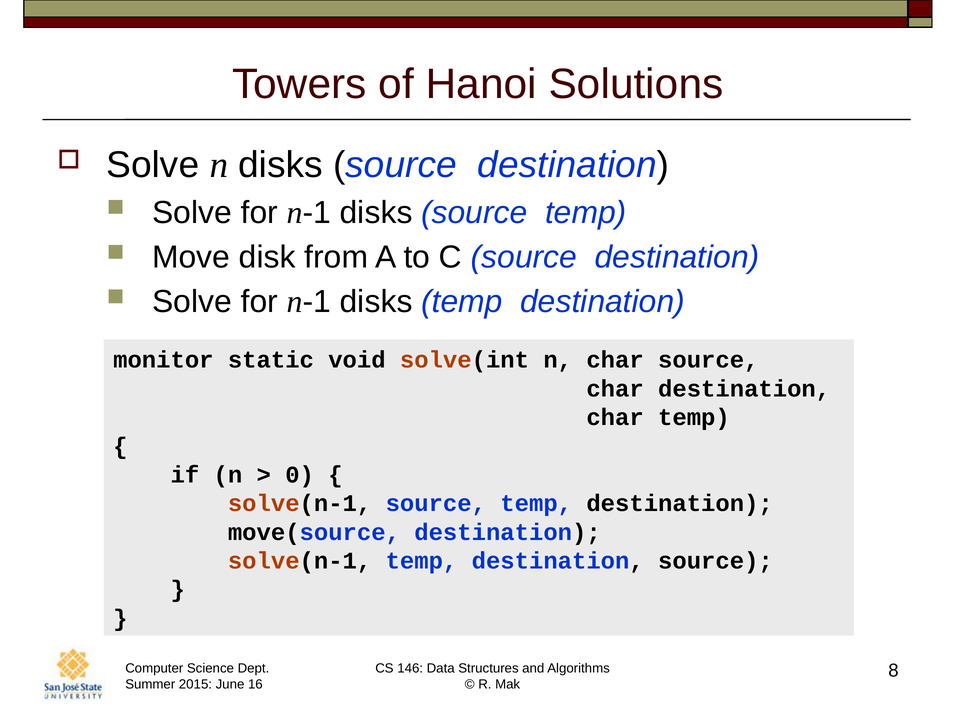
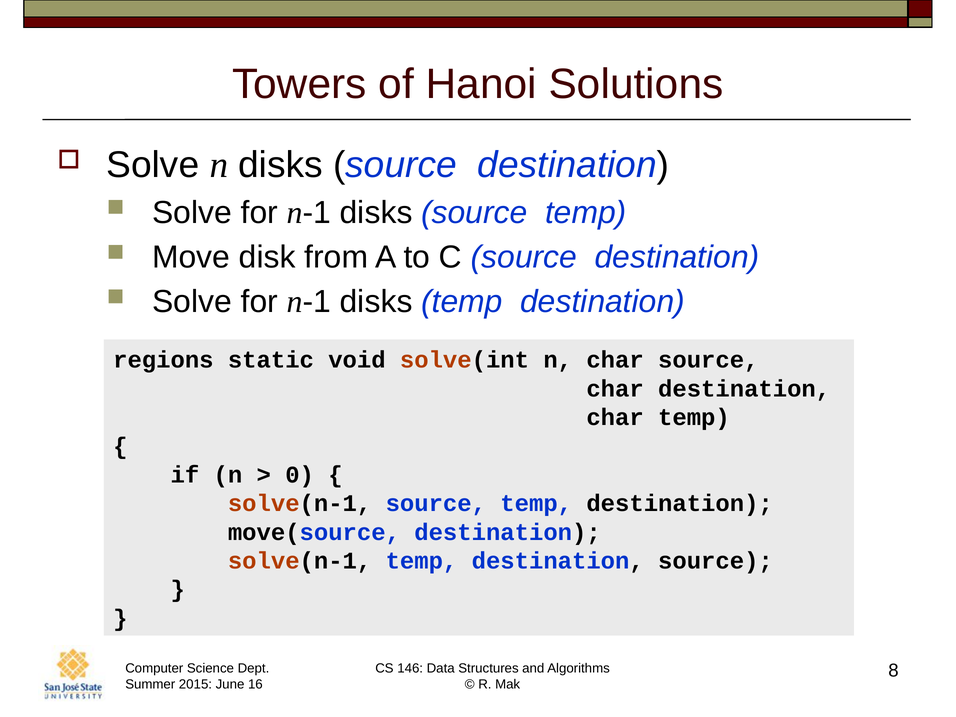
monitor: monitor -> regions (163, 360)
